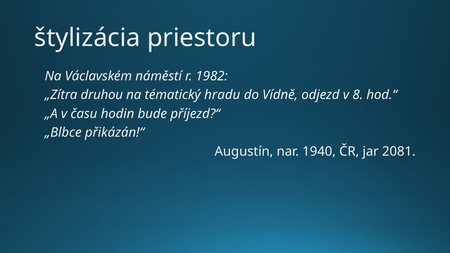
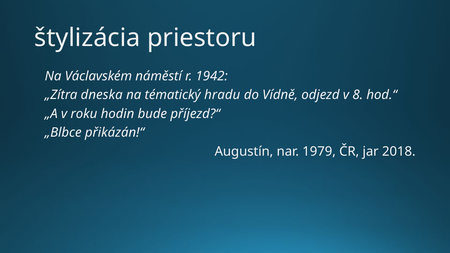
1982: 1982 -> 1942 (212, 76)
druhou: druhou -> dneska (102, 95)
času: času -> roku (84, 114)
1940: 1940 -> 1979 (319, 152)
2081: 2081 -> 2018 (399, 152)
